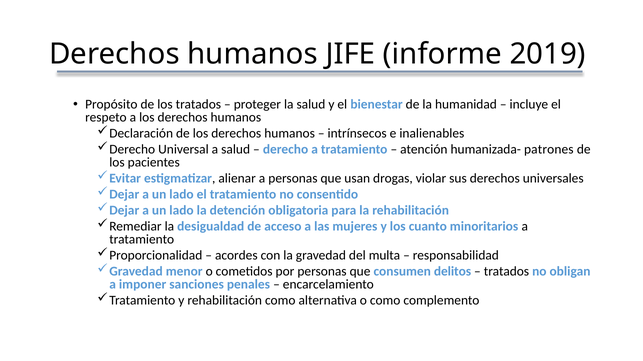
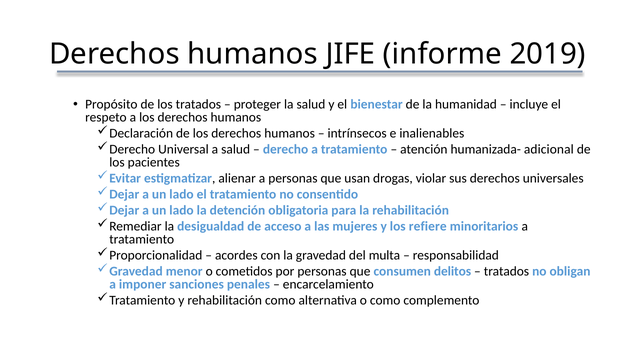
patrones: patrones -> adicional (549, 150)
cuanto: cuanto -> refiere (428, 227)
